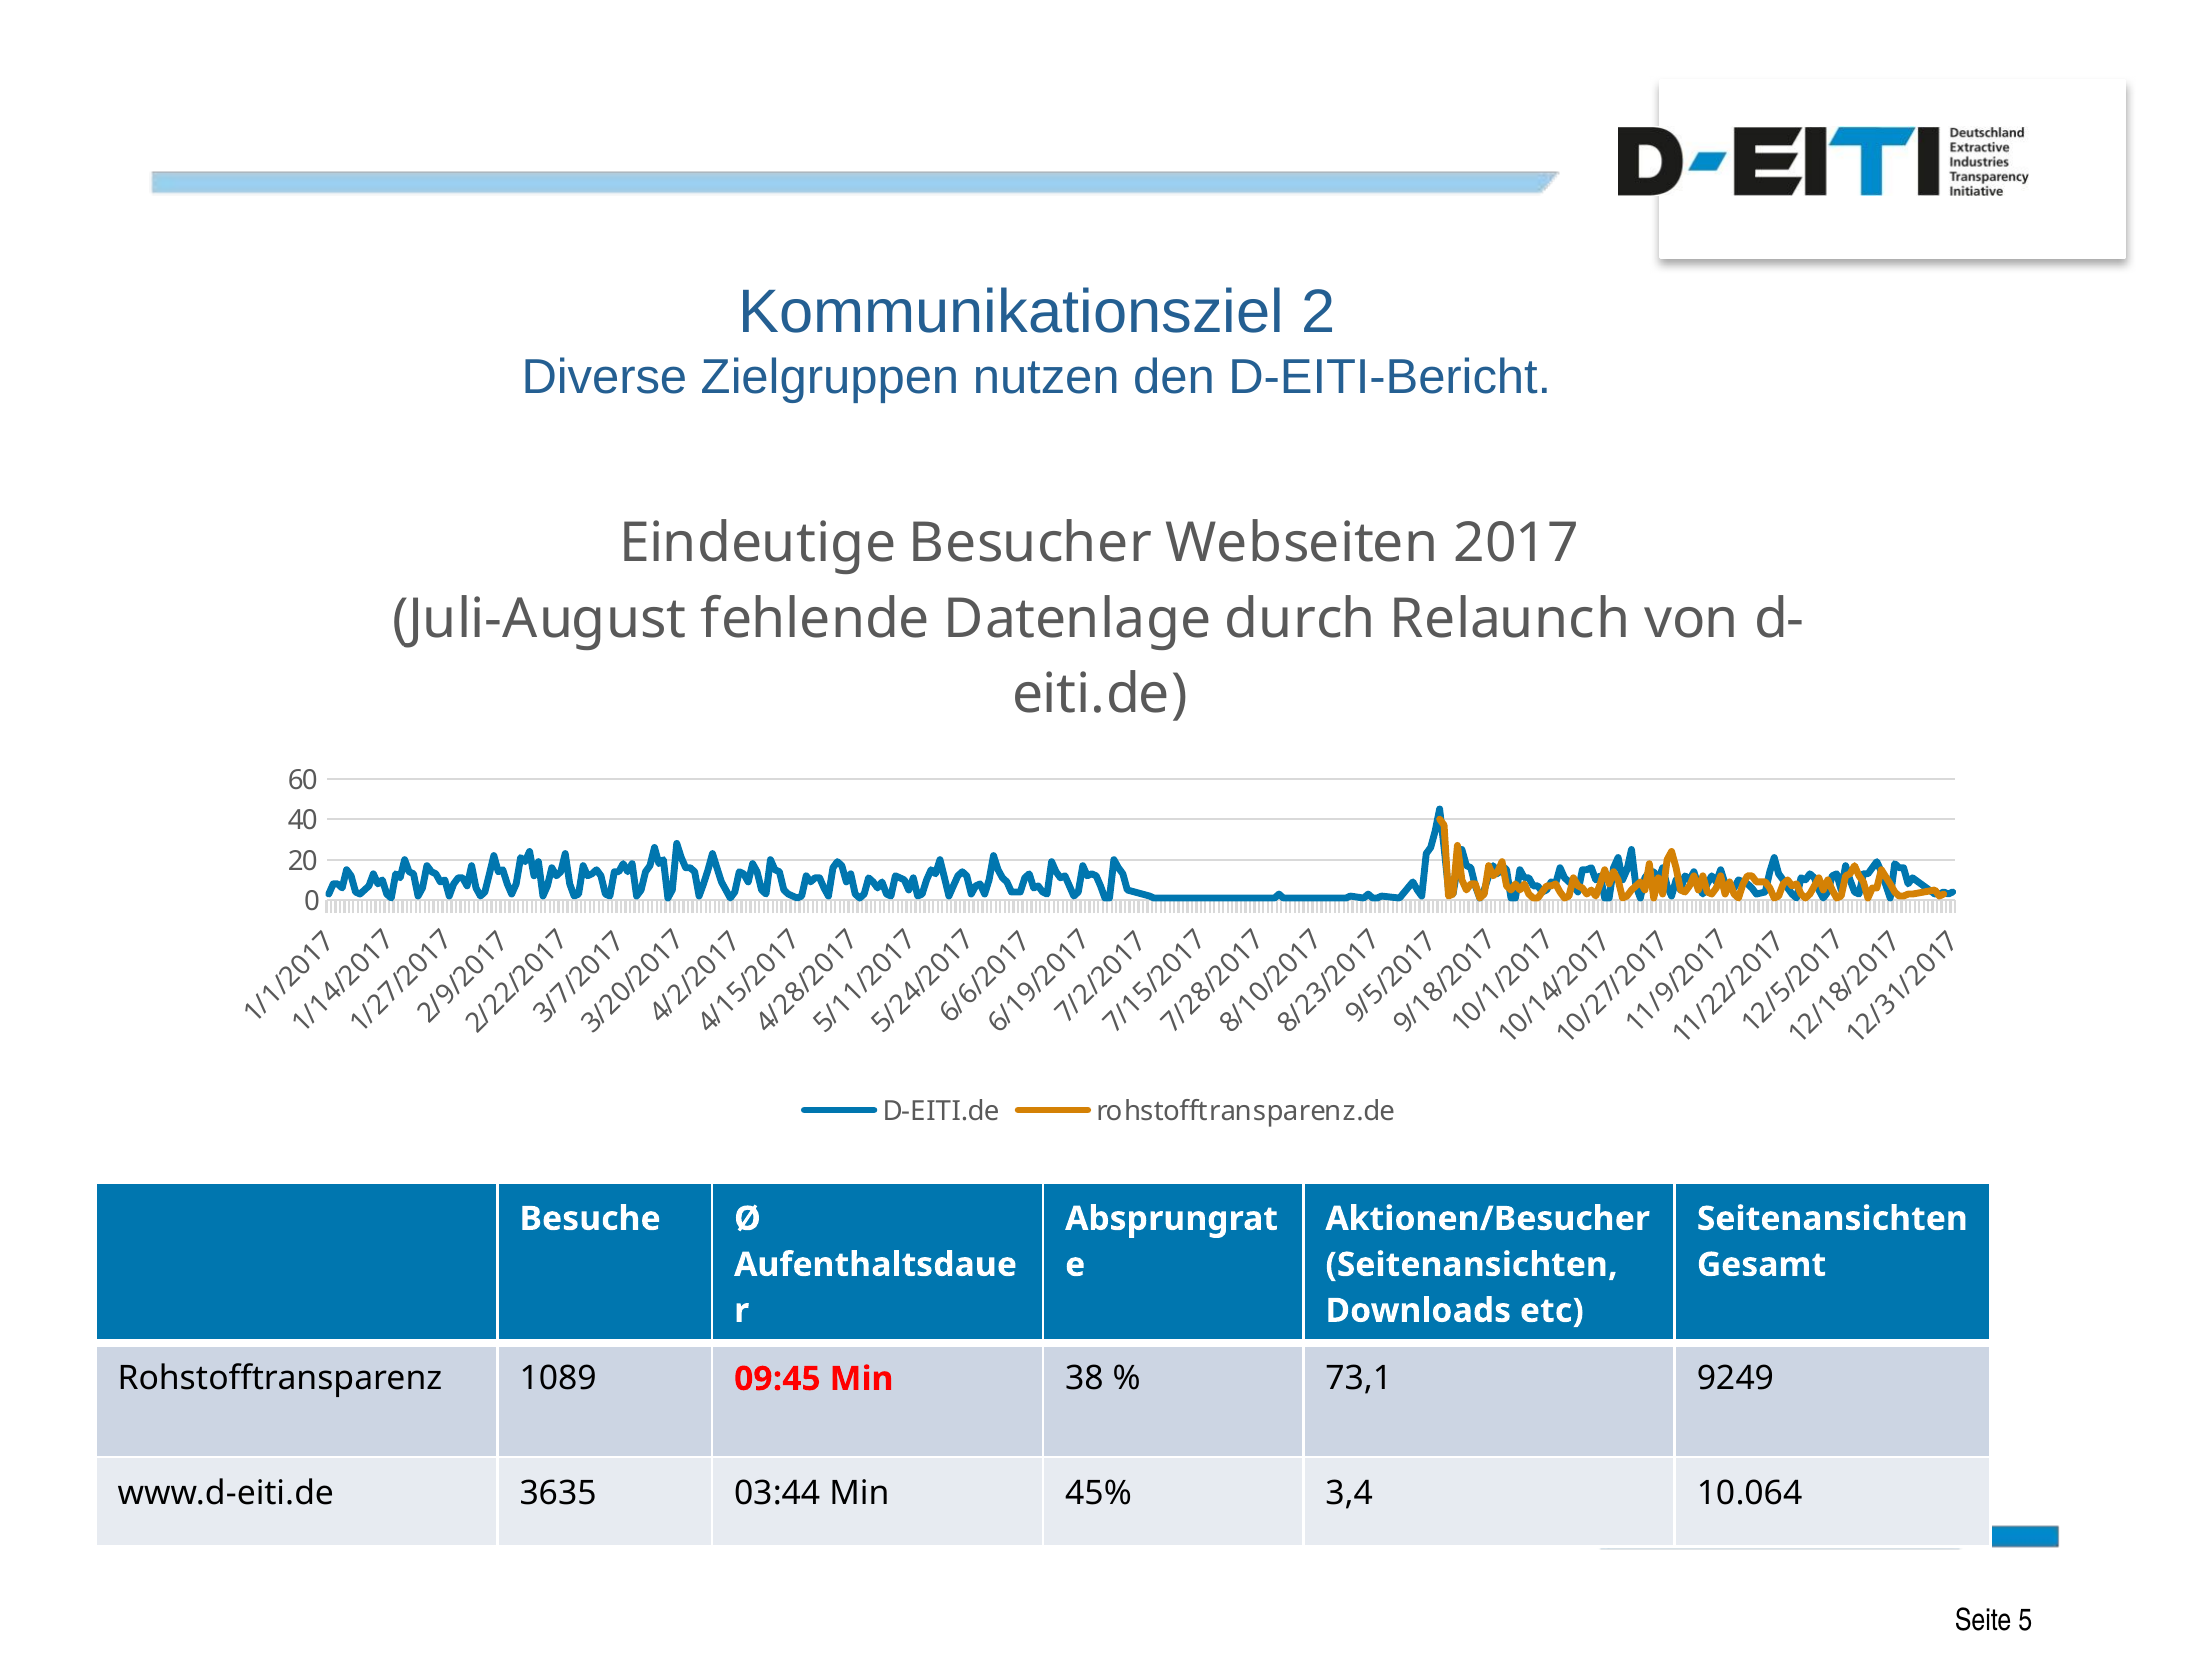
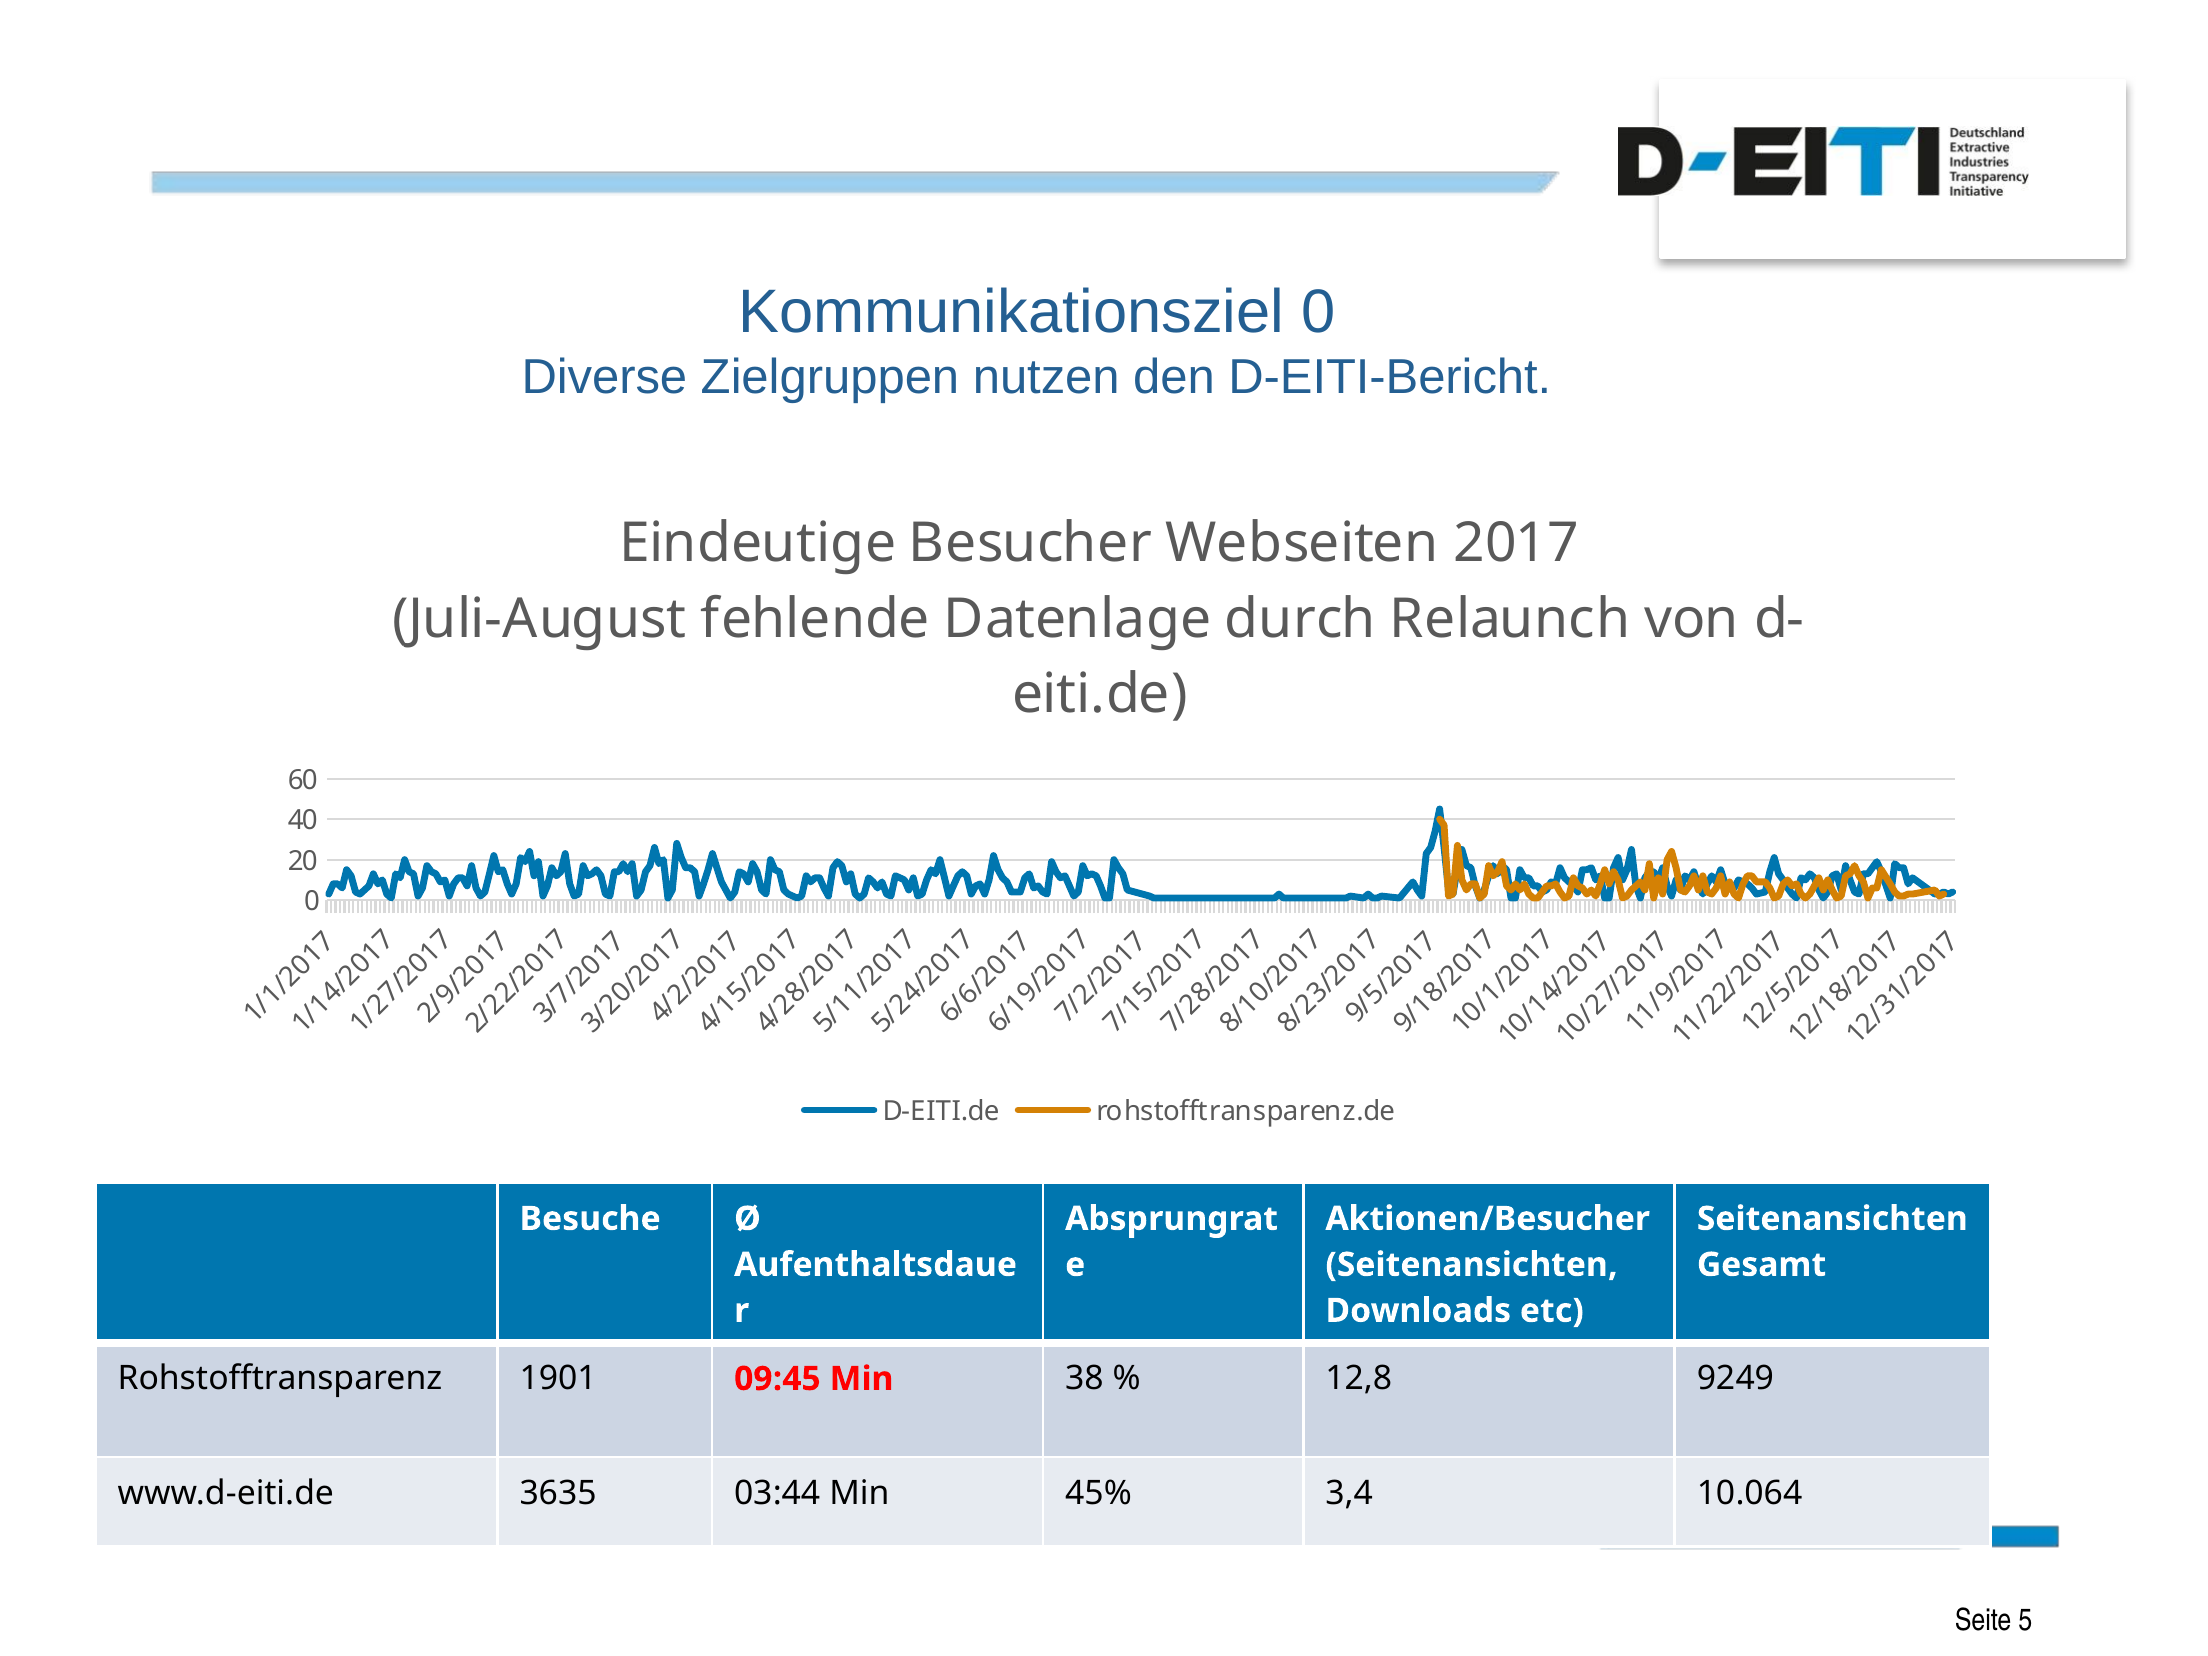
Kommunikationsziel 2: 2 -> 0 (1318, 312)
1089: 1089 -> 1901 (558, 1379)
73,1: 73,1 -> 12,8 (1359, 1379)
